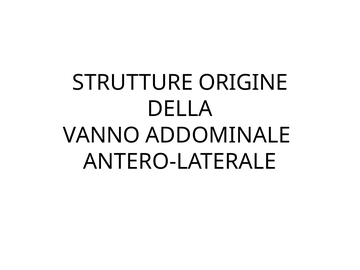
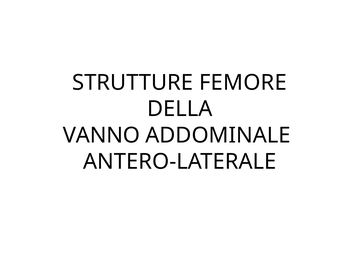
ORIGINE: ORIGINE -> FEMORE (243, 82)
